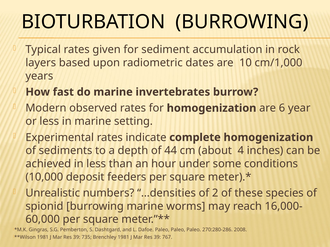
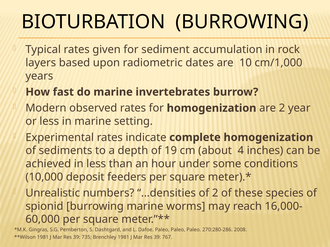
are 6: 6 -> 2 (282, 108)
44: 44 -> 19 (171, 151)
